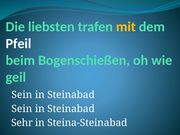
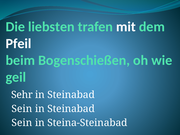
mit colour: yellow -> white (126, 27)
Sein: Sein -> Sehr (22, 95)
Sehr: Sehr -> Sein (22, 123)
